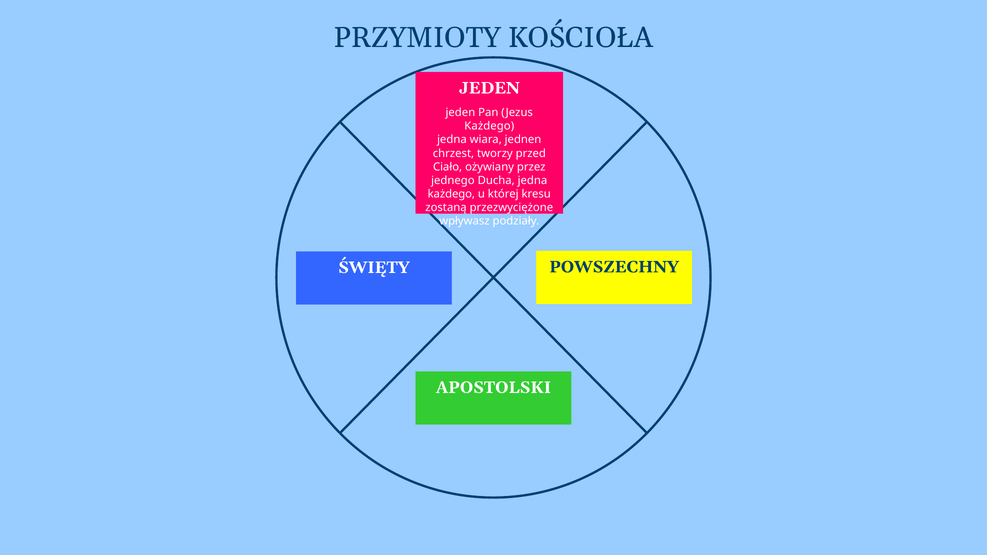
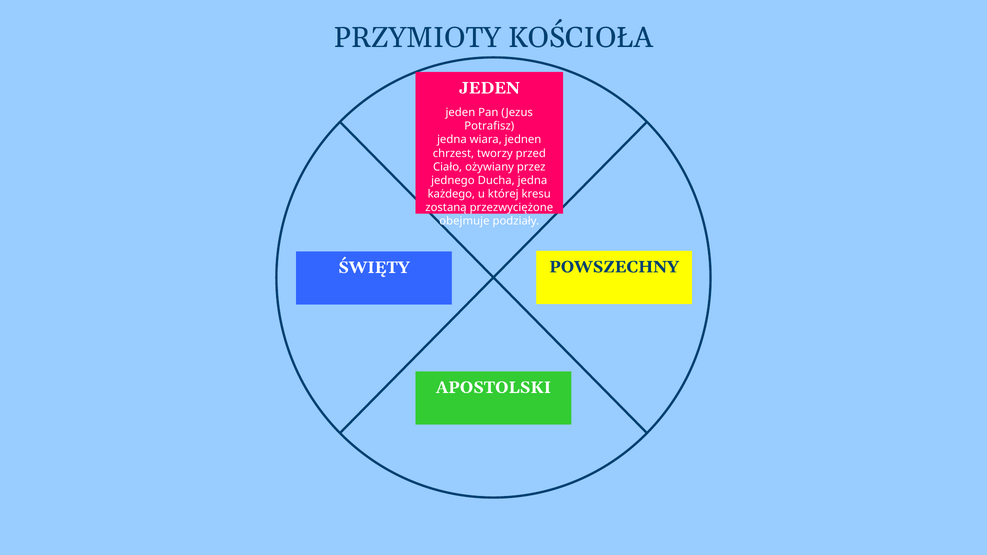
Każdego: Każdego -> Potrafisz (489, 126)
wpływasz: wpływasz -> obejmuje (464, 221)
